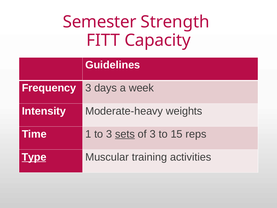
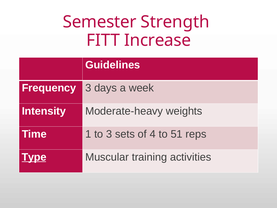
Capacity: Capacity -> Increase (158, 40)
sets underline: present -> none (125, 134)
of 3: 3 -> 4 (153, 134)
15: 15 -> 51 (177, 134)
